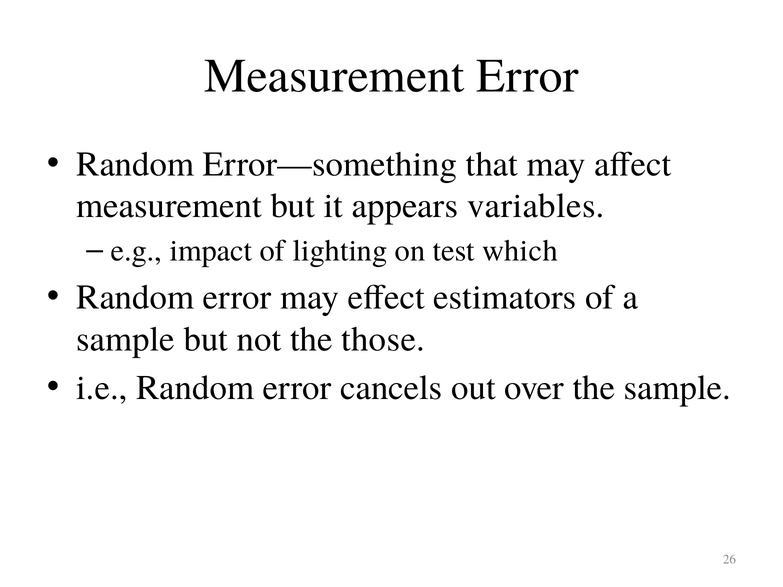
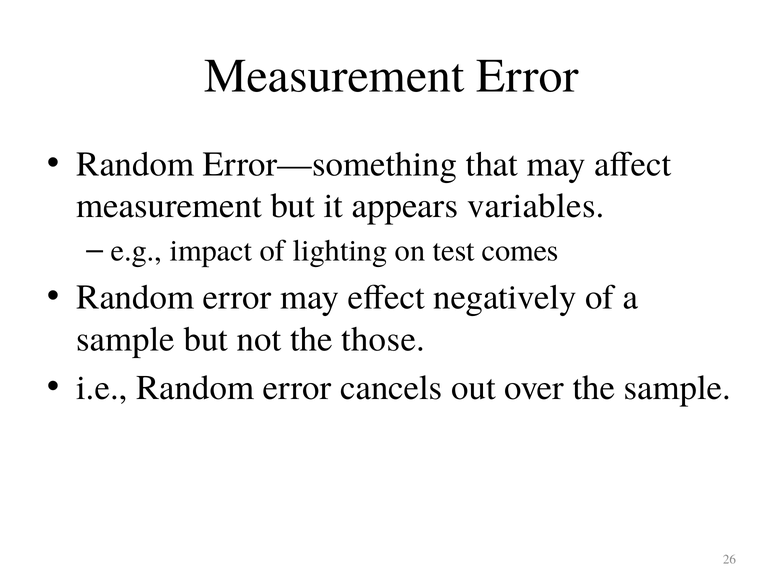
which: which -> comes (520, 251)
estimators: estimators -> negatively (505, 297)
